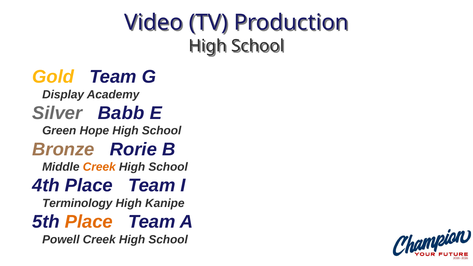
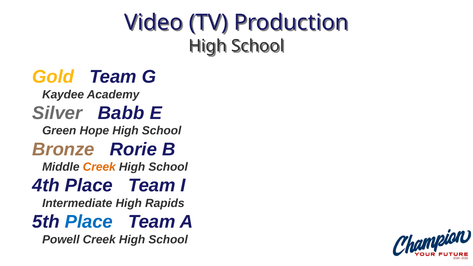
Display: Display -> Kaydee (63, 94)
Terminology: Terminology -> Intermediate (77, 203)
Kanipe: Kanipe -> Rapids (165, 203)
Place colour: orange -> blue (89, 222)
